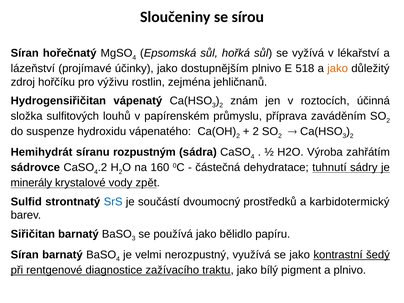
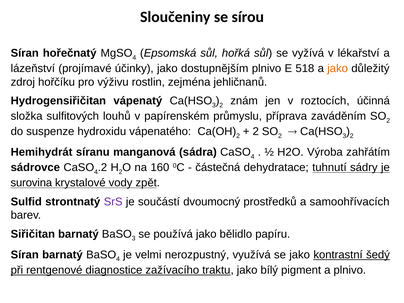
rozpustným: rozpustným -> manganová (144, 152)
minerály: minerály -> surovina (31, 183)
SrS colour: blue -> purple (113, 202)
karbidotermický: karbidotermický -> samoohřívacích (350, 202)
